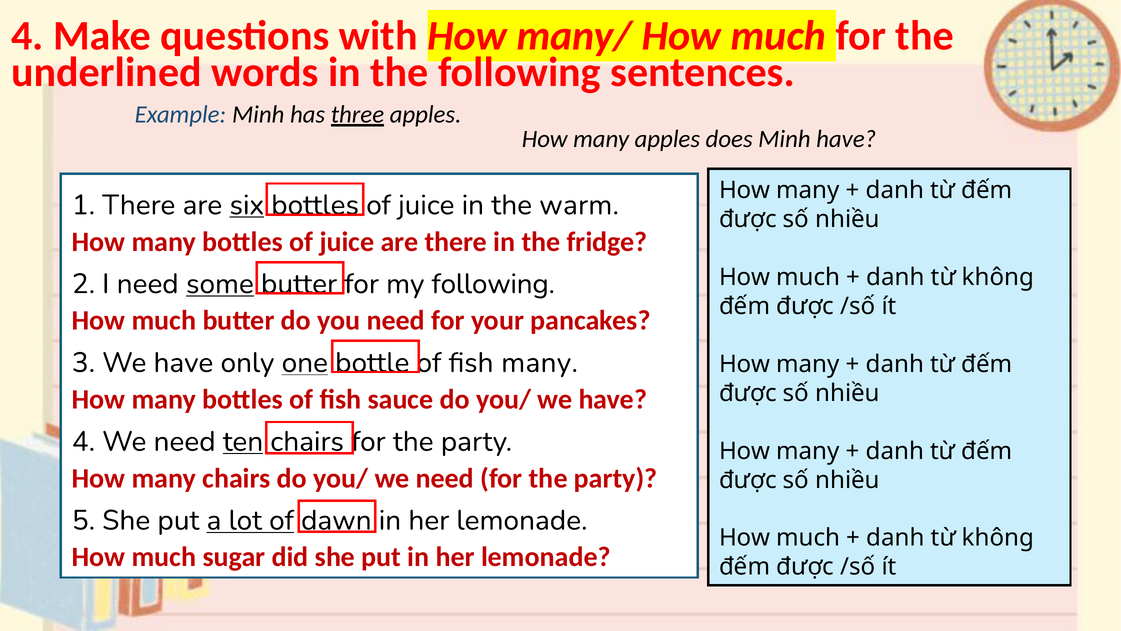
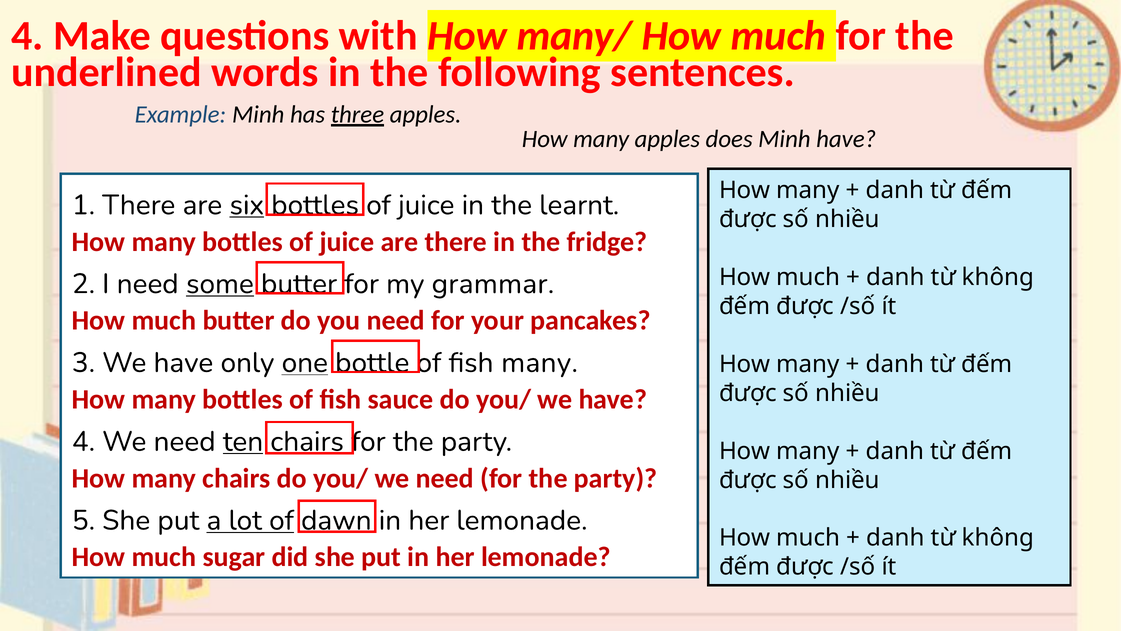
warm: warm -> learnt (579, 205)
my following: following -> grammar (493, 284)
